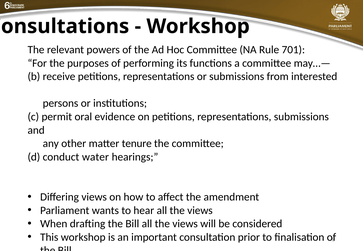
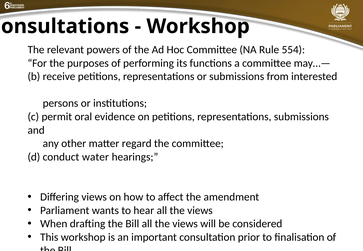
701: 701 -> 554 (293, 50)
tenure: tenure -> regard (137, 144)
